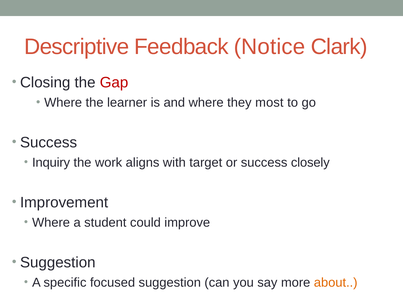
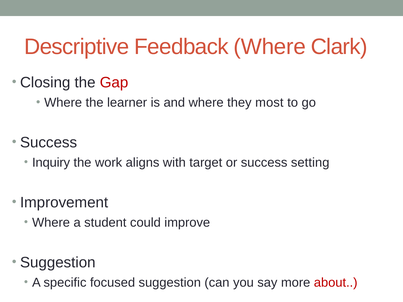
Feedback Notice: Notice -> Where (270, 47)
closely: closely -> setting (310, 163)
about colour: orange -> red (336, 283)
